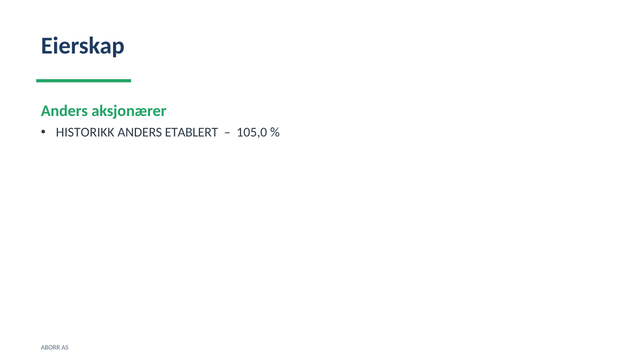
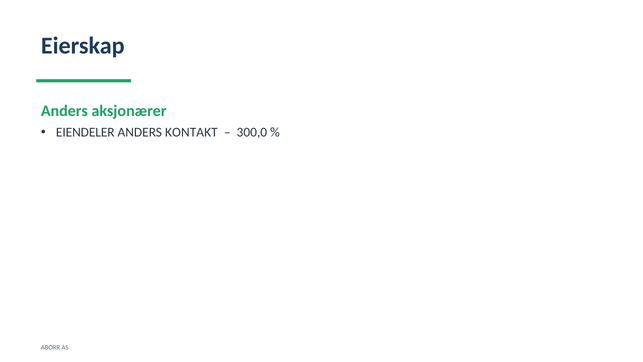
HISTORIKK: HISTORIKK -> EIENDELER (85, 132)
ETABLERT: ETABLERT -> KONTAKT (191, 132)
105,0: 105,0 -> 300,0 (252, 132)
